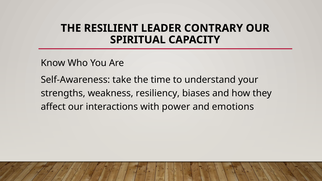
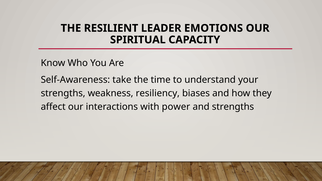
CONTRARY: CONTRARY -> EMOTIONS (214, 28)
and emotions: emotions -> strengths (233, 107)
